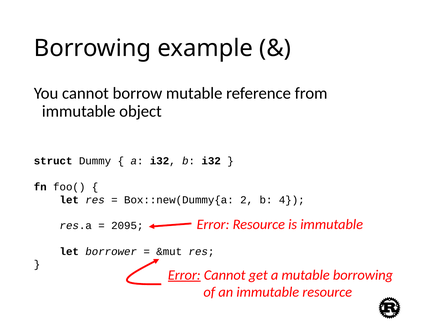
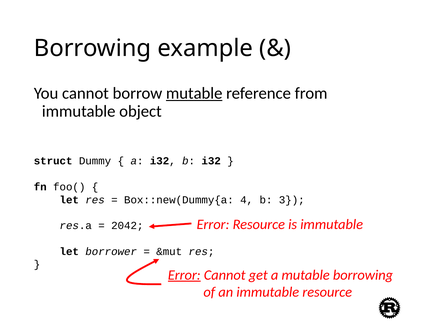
mutable underline: none -> present (194, 93)
2: 2 -> 4 (247, 200)
4: 4 -> 3 (292, 200)
2095: 2095 -> 2042 (127, 225)
